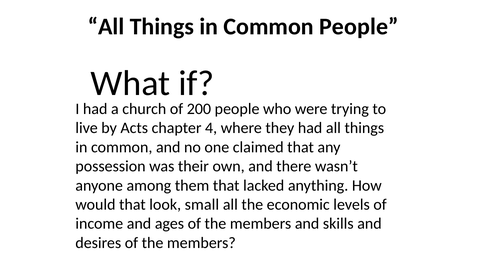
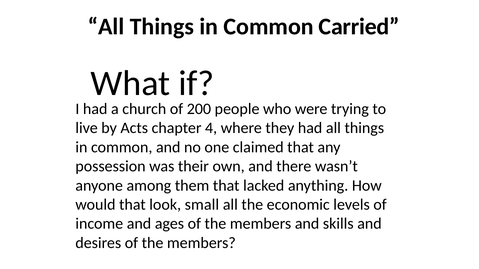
Common People: People -> Carried (359, 27)
